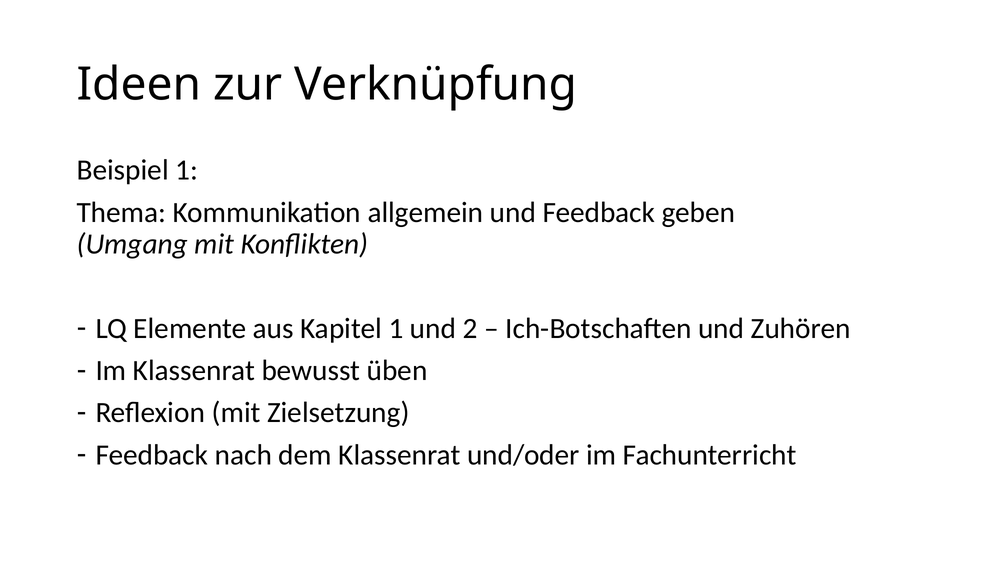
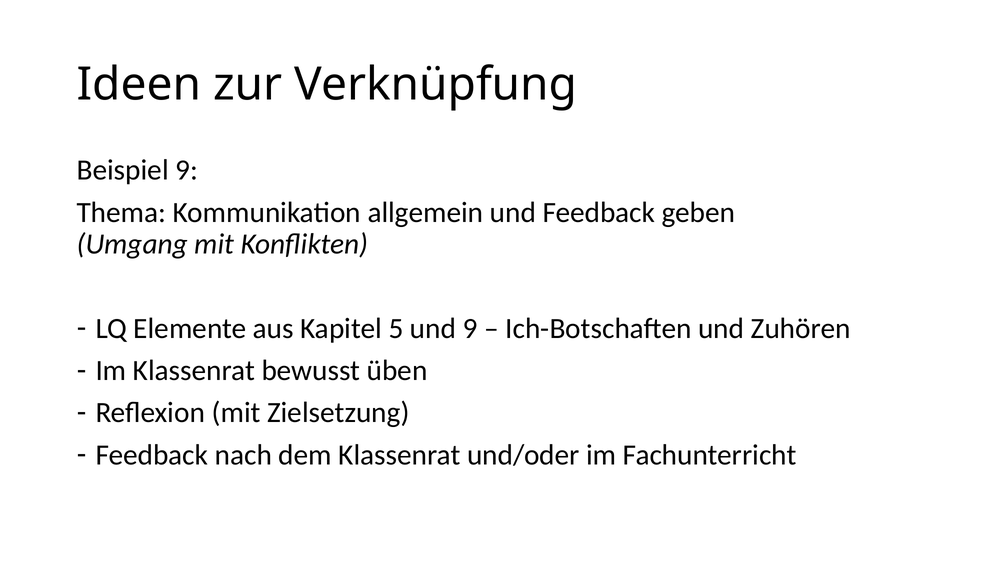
Beispiel 1: 1 -> 9 (187, 170)
Kapitel 1: 1 -> 5 (396, 328)
und 2: 2 -> 9 (470, 328)
